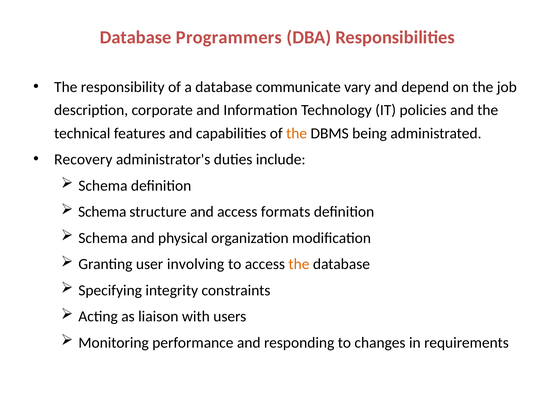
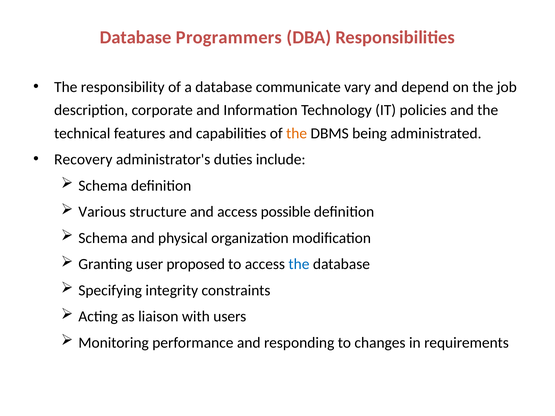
Schema: Schema -> Various (102, 212)
formats: formats -> possible (286, 212)
involving: involving -> proposed (196, 264)
the colour: orange -> blue (299, 264)
